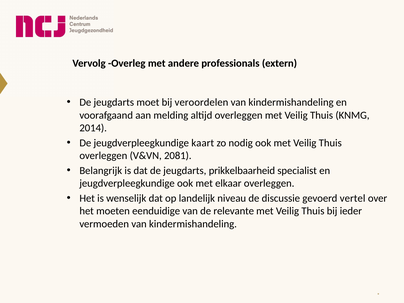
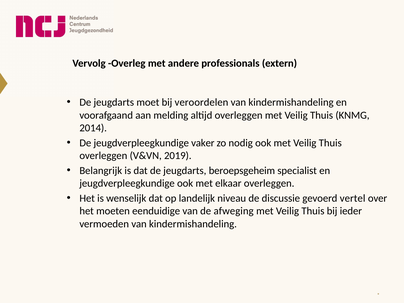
kaart: kaart -> vaker (203, 143)
2081: 2081 -> 2019 (178, 156)
prikkelbaarheid: prikkelbaarheid -> beroepsgeheim (242, 171)
relevante: relevante -> afweging (234, 211)
